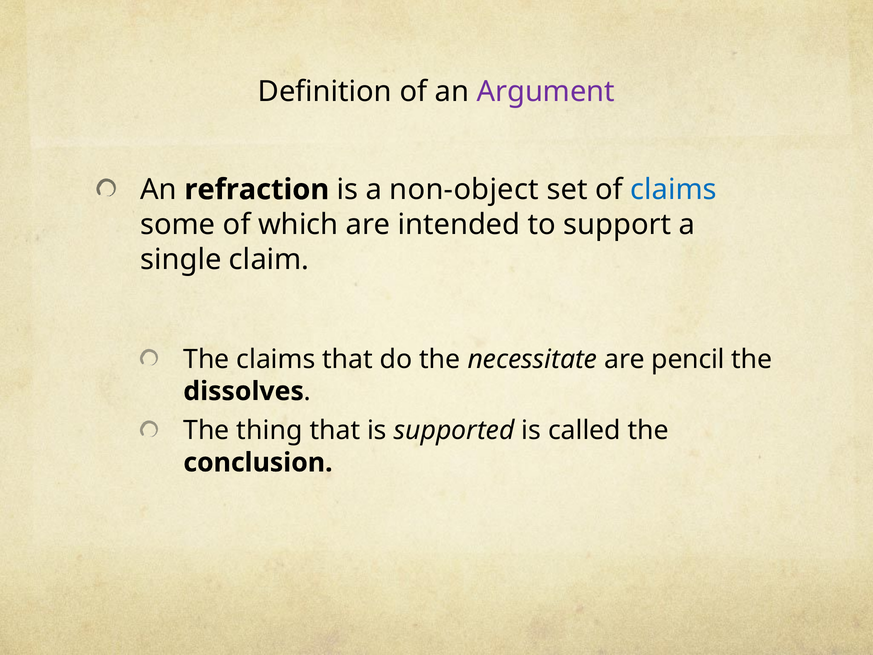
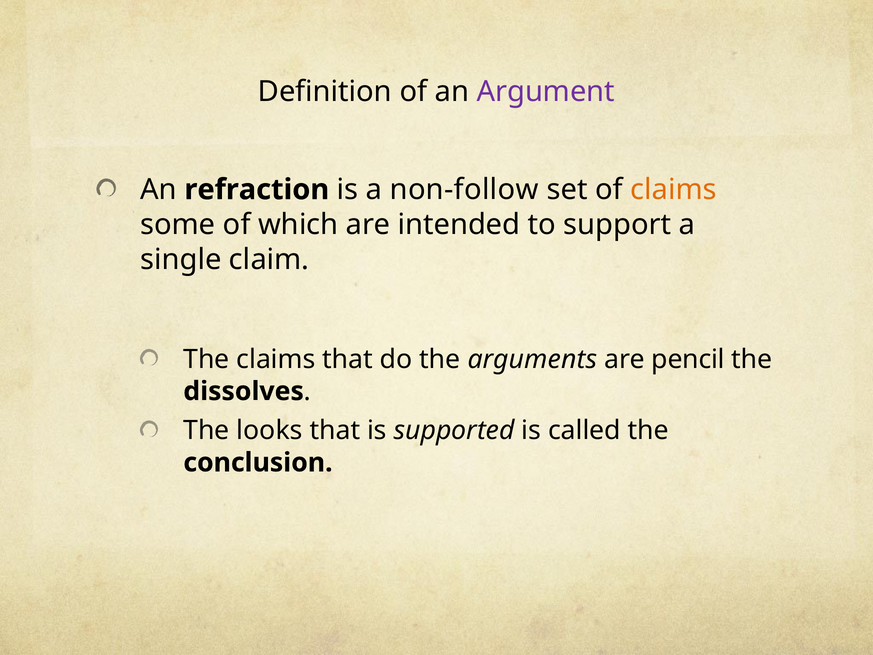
non-object: non-object -> non-follow (464, 190)
claims colour: blue -> orange (674, 190)
necessitate: necessitate -> arguments (532, 359)
thing: thing -> looks (270, 430)
